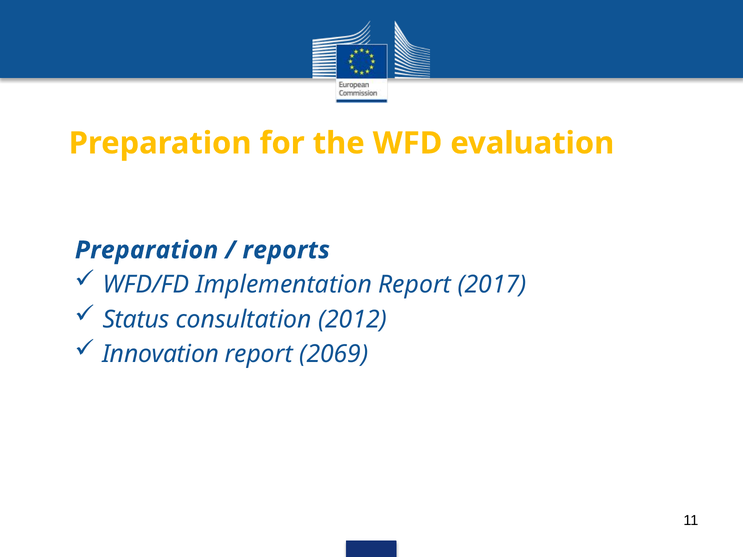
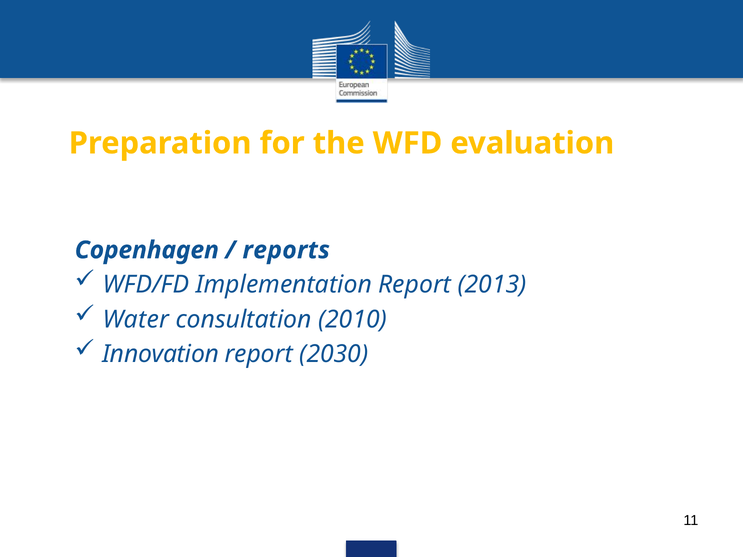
Preparation: Preparation -> Copenhagen (147, 250)
2017: 2017 -> 2013 (492, 285)
Status: Status -> Water (136, 320)
2012: 2012 -> 2010 (353, 320)
2069: 2069 -> 2030 (334, 354)
